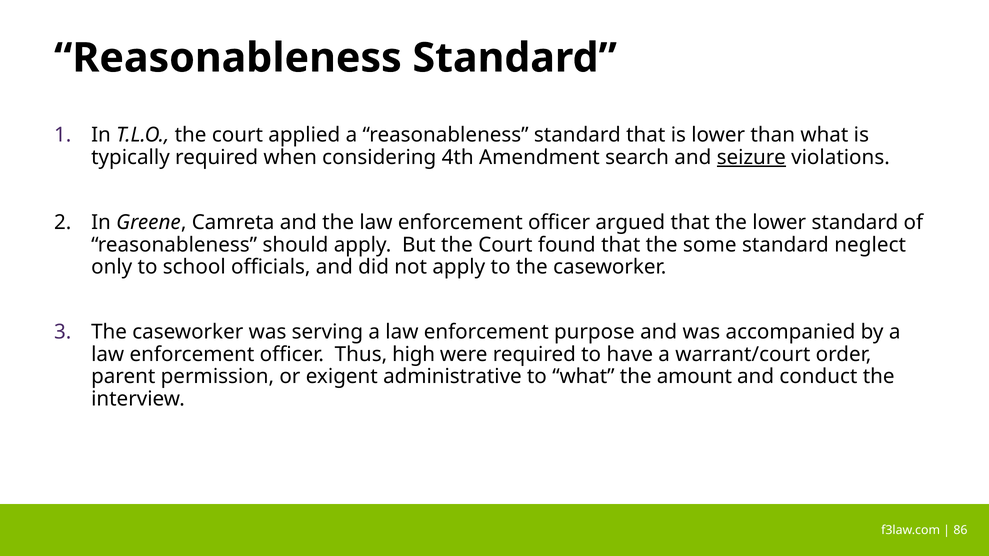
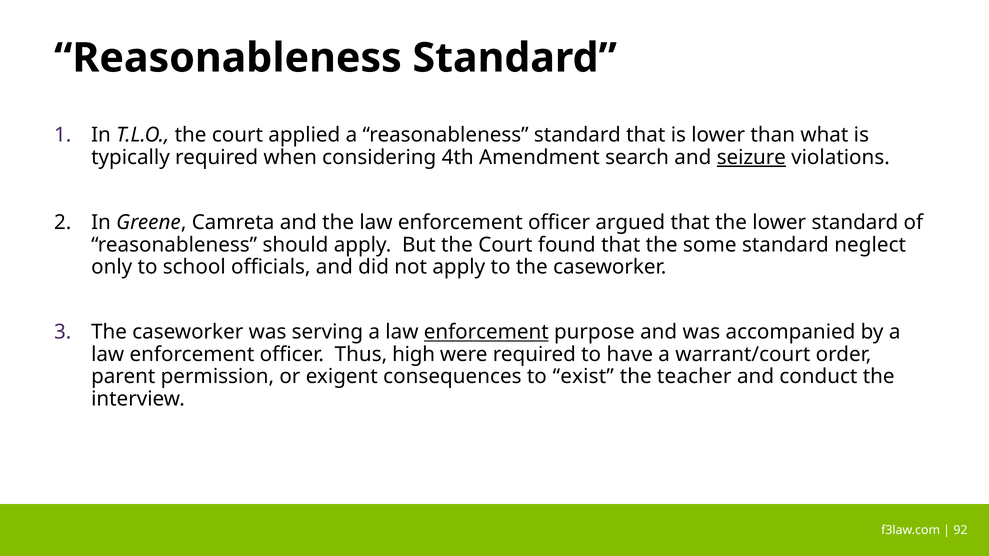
enforcement underline: none -> present (486, 332)
administrative: administrative -> consequences (452, 377)
to what: what -> exist (583, 377)
amount: amount -> teacher (694, 377)
86: 86 -> 92 (960, 530)
